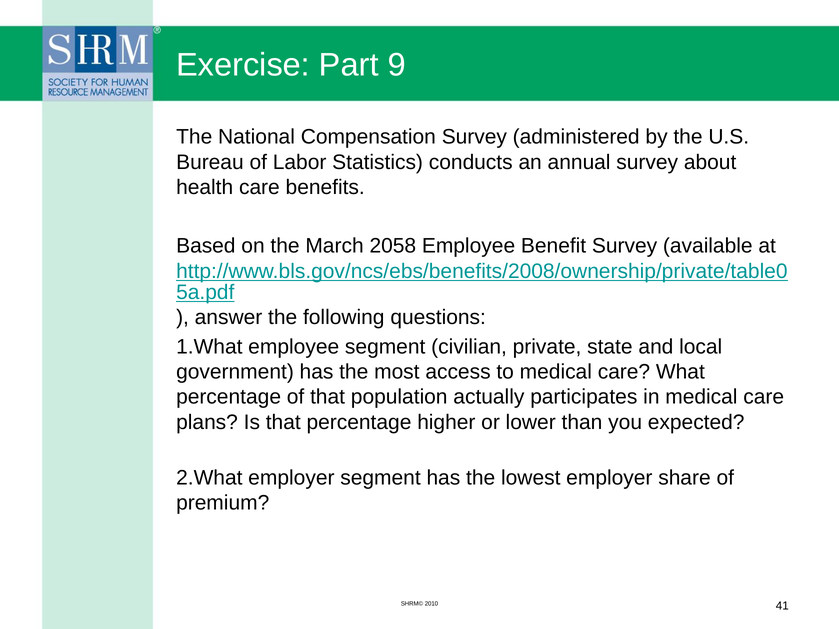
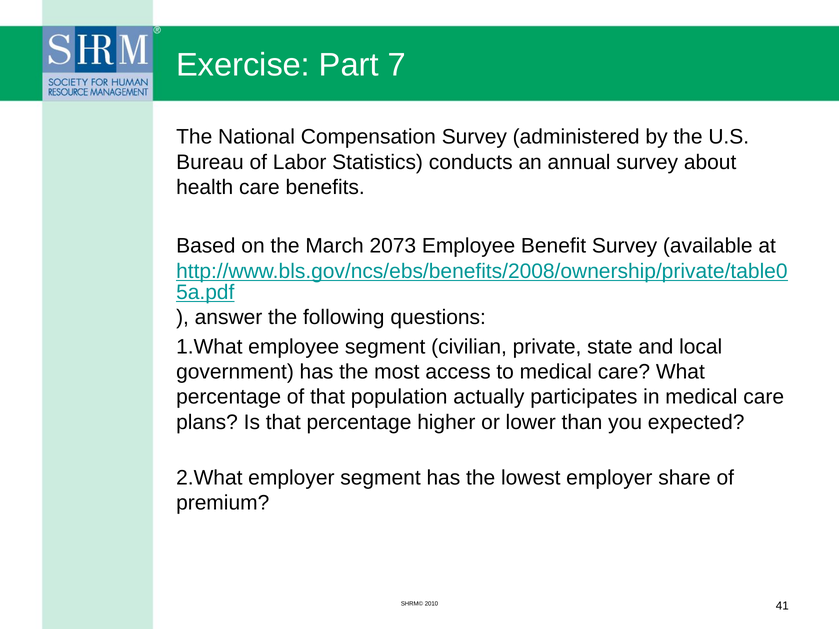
9: 9 -> 7 (397, 65)
2058: 2058 -> 2073 (393, 246)
